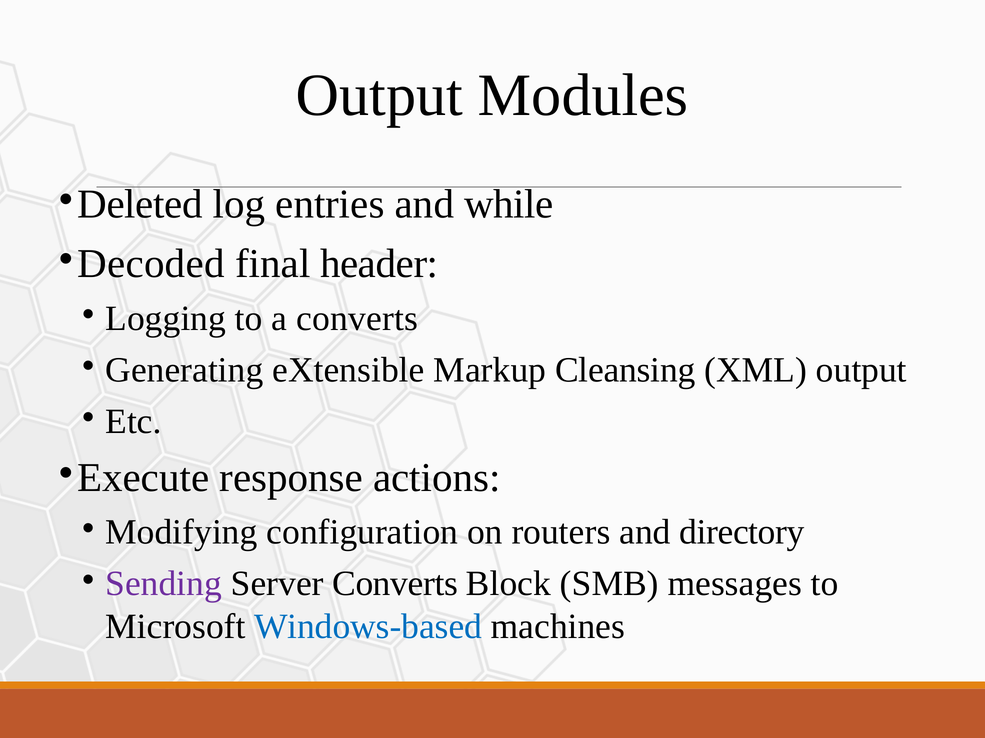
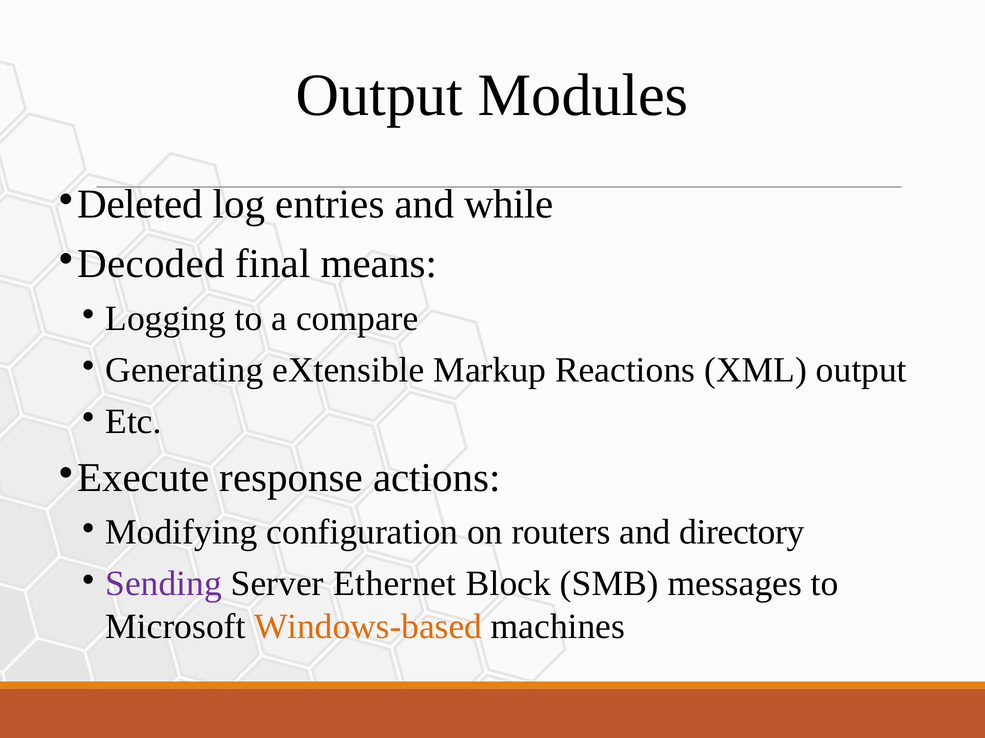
header: header -> means (379, 264)
a converts: converts -> compare (357, 319)
Cleansing: Cleansing -> Reactions (625, 370)
Server Converts: Converts -> Ethernet (395, 584)
Windows-based colour: blue -> orange (368, 627)
